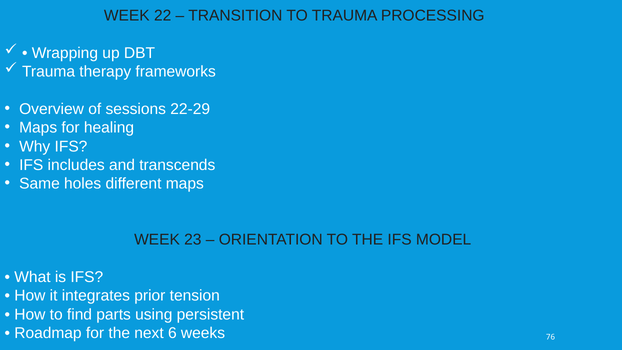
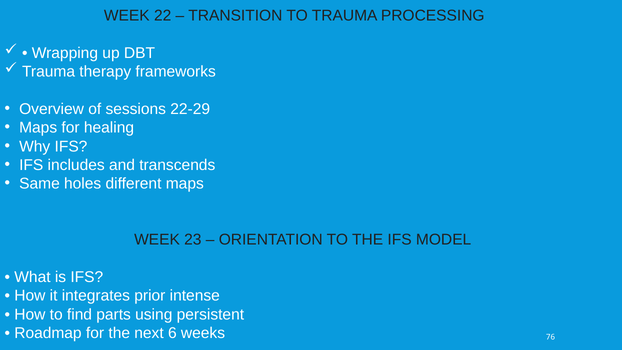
tension: tension -> intense (195, 296)
